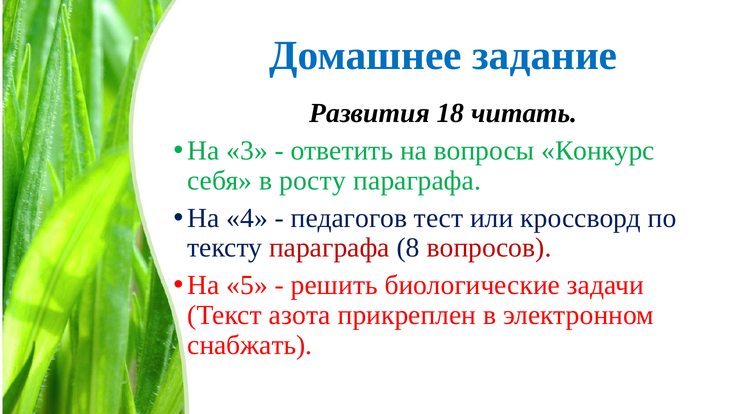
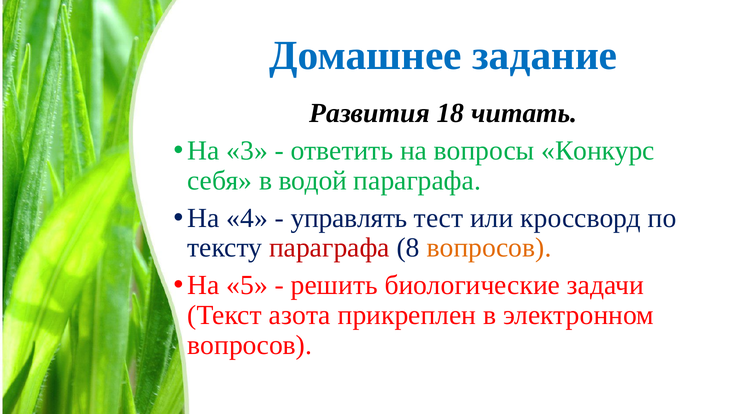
росту: росту -> водой (313, 181)
педагогов: педагогов -> управлять (349, 218)
вопросов colour: red -> orange (489, 248)
снабжать: снабжать -> вопросов (250, 345)
